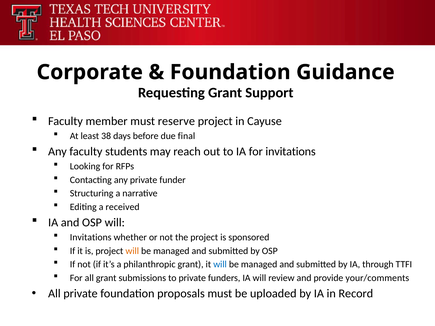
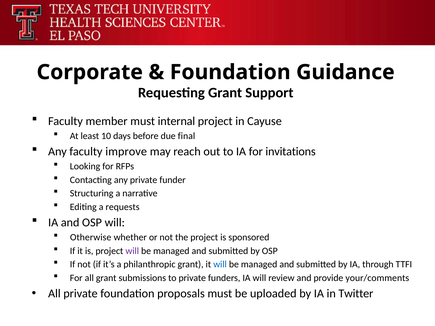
reserve: reserve -> internal (176, 121)
38: 38 -> 10 (106, 136)
students: students -> improve (126, 152)
received: received -> requests (123, 207)
Invitations: Invitations -> Otherwise (91, 238)
will colour: orange -> purple (132, 251)
Record: Record -> Twitter (356, 294)
